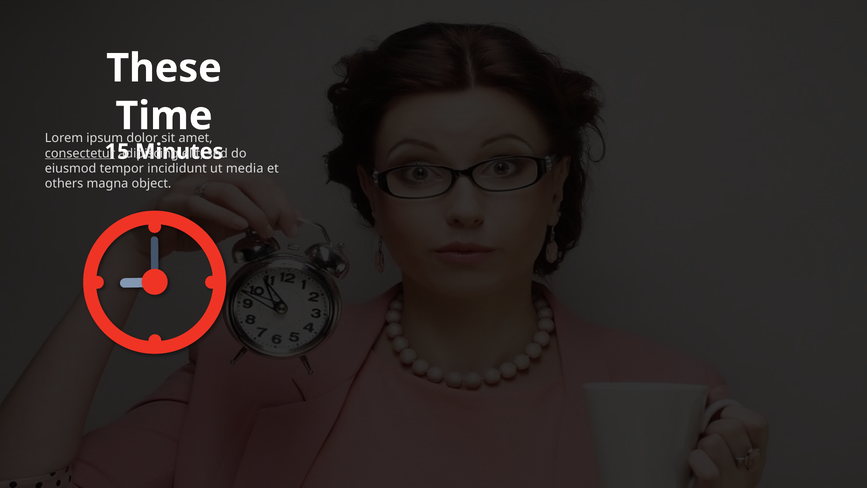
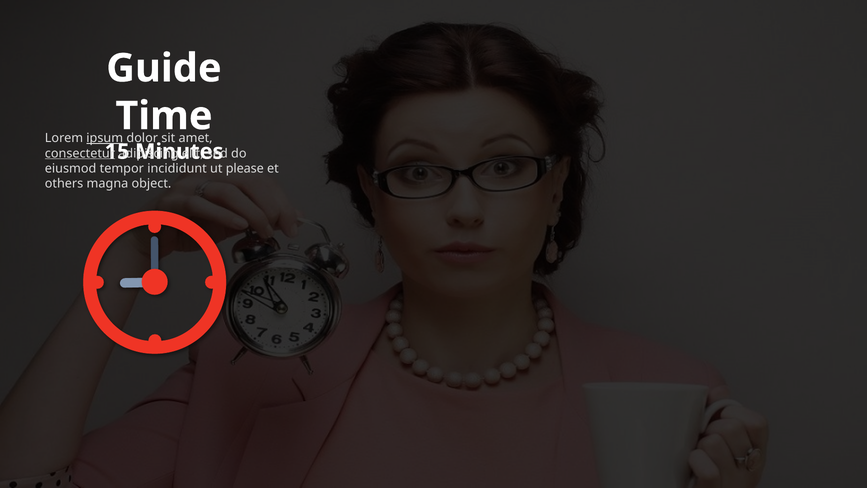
These: These -> Guide (164, 68)
ipsum underline: none -> present (105, 138)
media: media -> please (245, 168)
